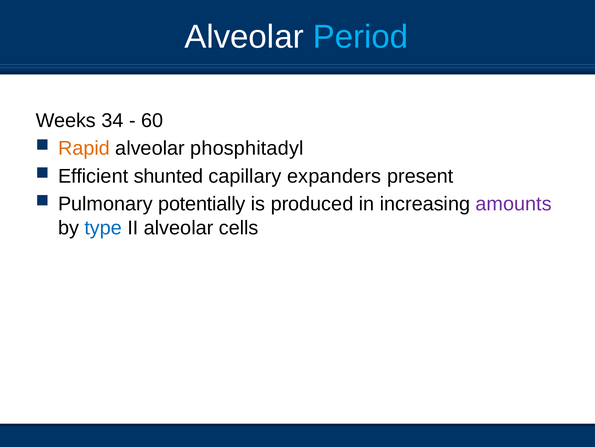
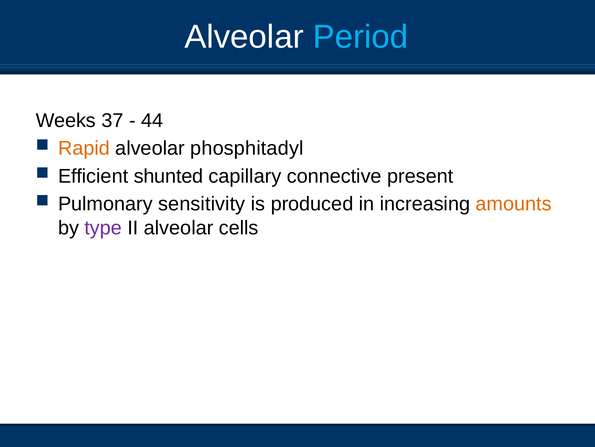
34: 34 -> 37 (112, 120)
60: 60 -> 44 (152, 120)
expanders: expanders -> connective (334, 176)
potentially: potentially -> sensitivity (202, 204)
amounts colour: purple -> orange (514, 204)
type colour: blue -> purple (103, 227)
